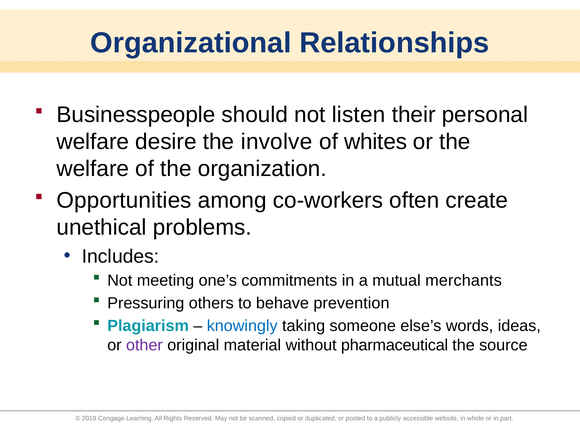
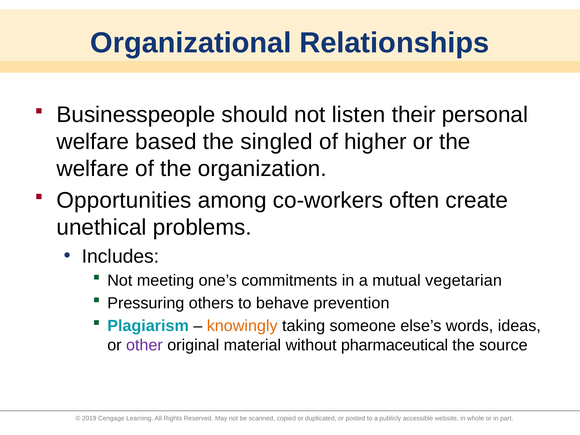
desire: desire -> based (166, 142)
involve: involve -> singled (277, 142)
whites: whites -> higher (375, 142)
merchants: merchants -> vegetarian (464, 281)
knowingly colour: blue -> orange (242, 326)
